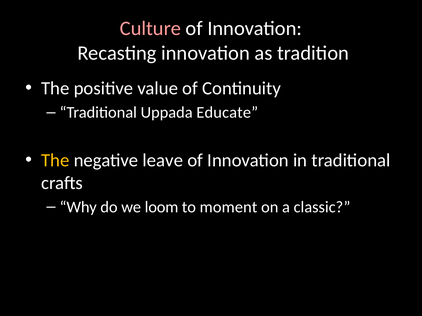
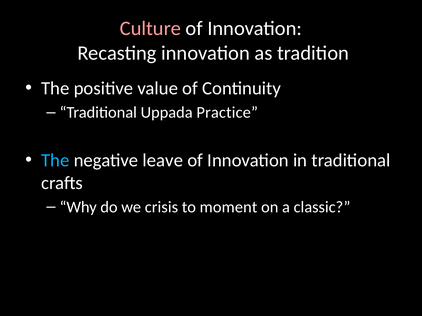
Educate: Educate -> Practice (227, 113)
The colour: yellow -> light blue (55, 161)
loom: loom -> crisis (161, 207)
